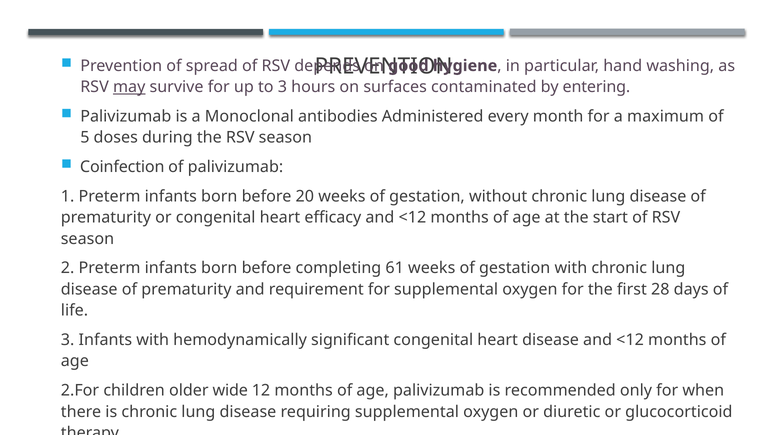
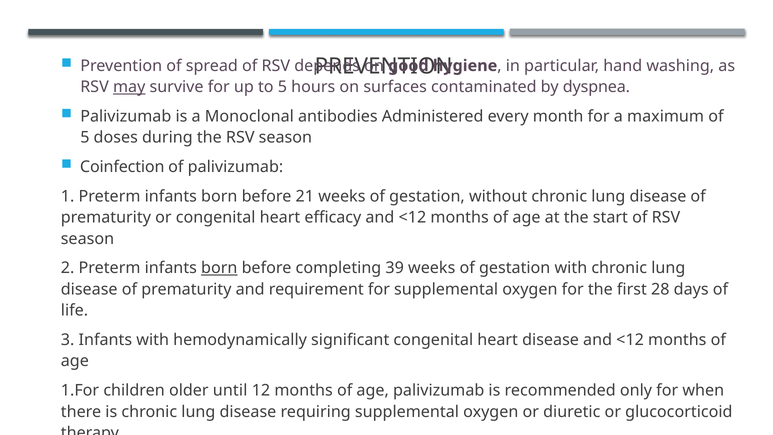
to 3: 3 -> 5 (282, 87)
entering: entering -> dyspnea (596, 87)
20: 20 -> 21 (305, 196)
born underline: none -> present (219, 268)
61: 61 -> 39 (395, 268)
2.For: 2.For -> 1.For (80, 390)
wide: wide -> until (230, 390)
